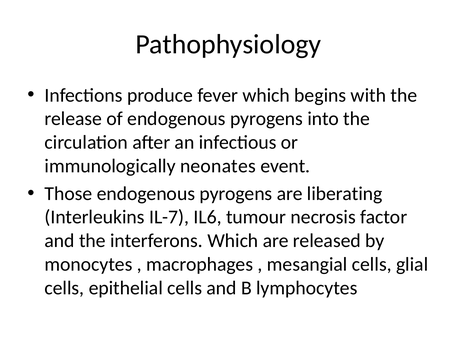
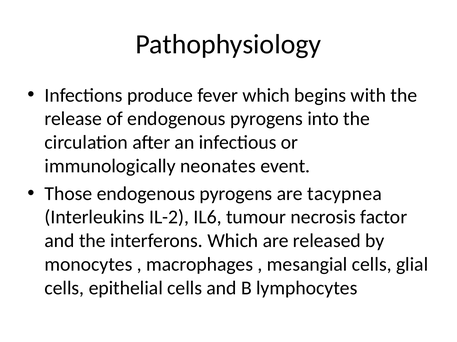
liberating: liberating -> tacypnea (345, 194)
IL-7: IL-7 -> IL-2 (169, 218)
